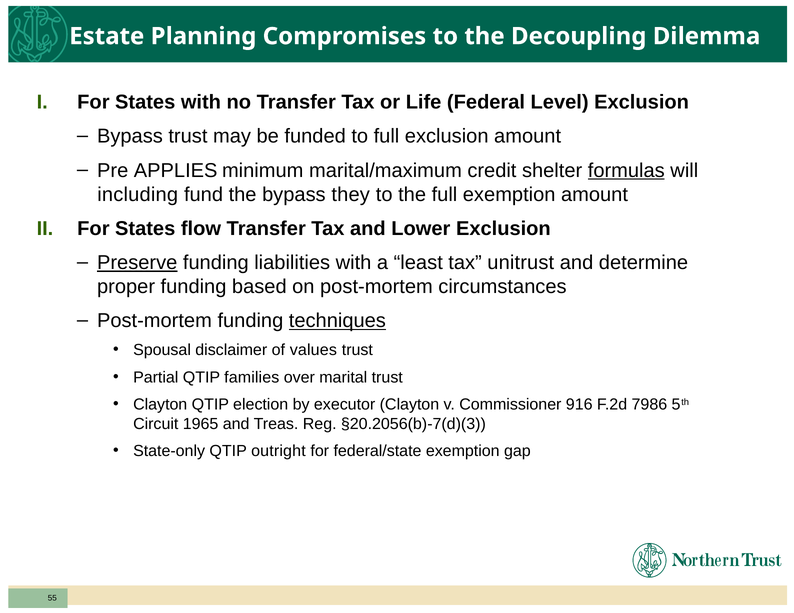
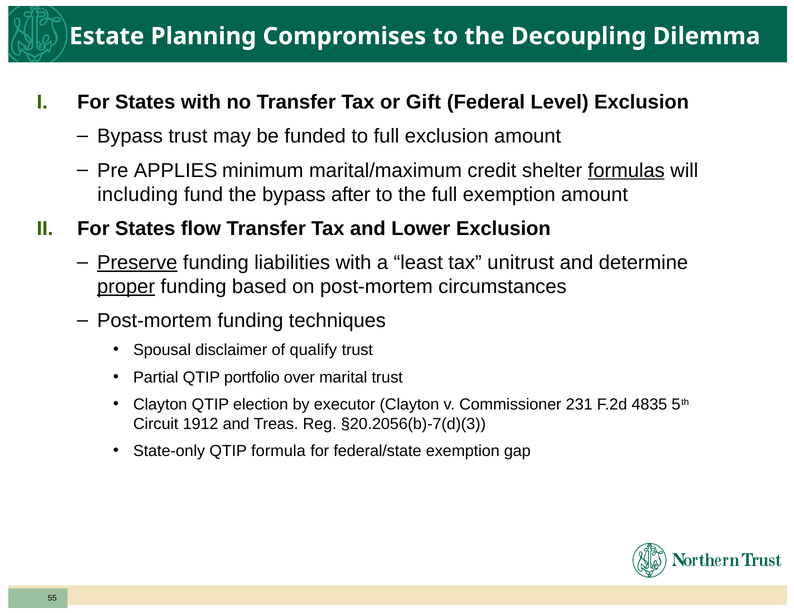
Life: Life -> Gift (423, 102)
they: they -> after (351, 195)
proper underline: none -> present (126, 287)
techniques underline: present -> none (337, 321)
values: values -> qualify (313, 350)
families: families -> portfolio (252, 378)
916: 916 -> 231 (579, 405)
7986: 7986 -> 4835 (649, 405)
1965: 1965 -> 1912 (201, 424)
outright: outright -> formula (278, 451)
